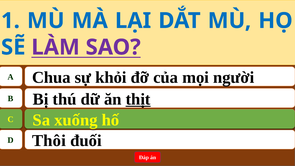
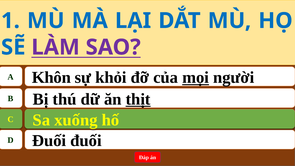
Chua: Chua -> Khôn (51, 77)
mọi underline: none -> present (196, 77)
D Thôi: Thôi -> Đuối (49, 141)
